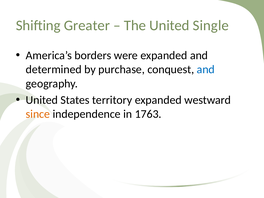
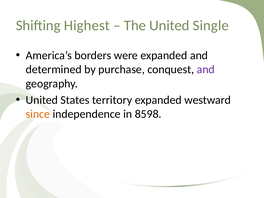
Greater: Greater -> Highest (87, 25)
and colour: blue -> purple (206, 69)
1763: 1763 -> 8598 (148, 114)
